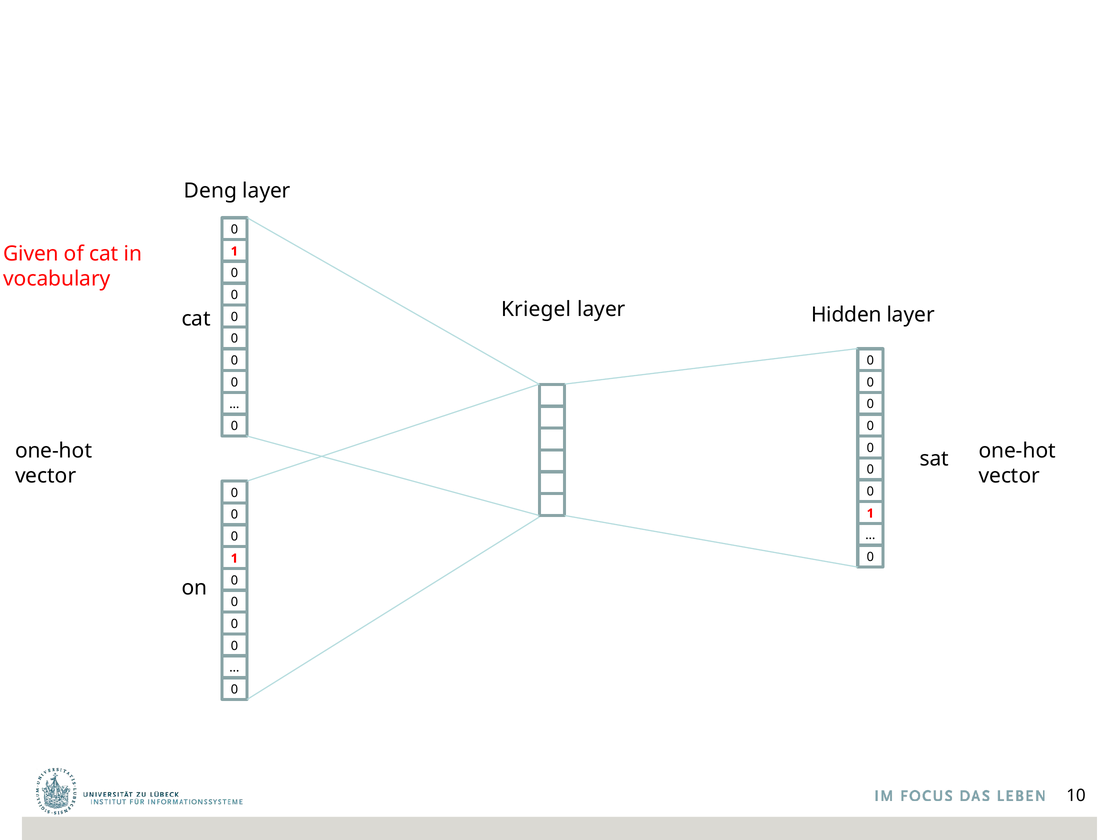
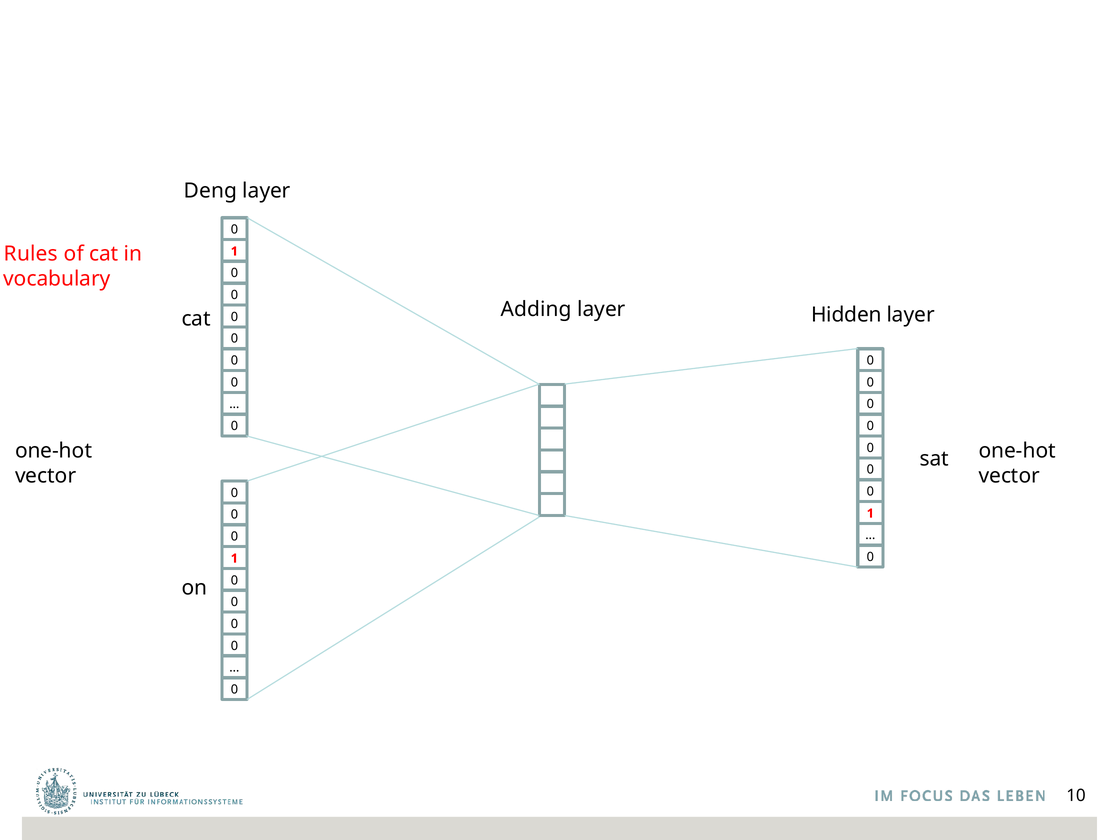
Given: Given -> Rules (31, 253)
Kriegel: Kriegel -> Adding (536, 309)
